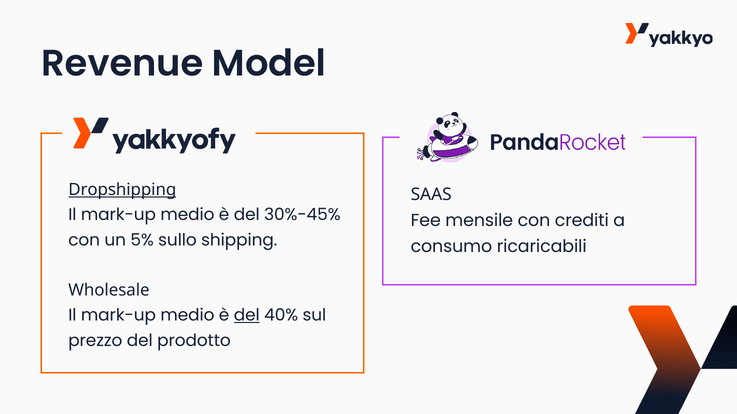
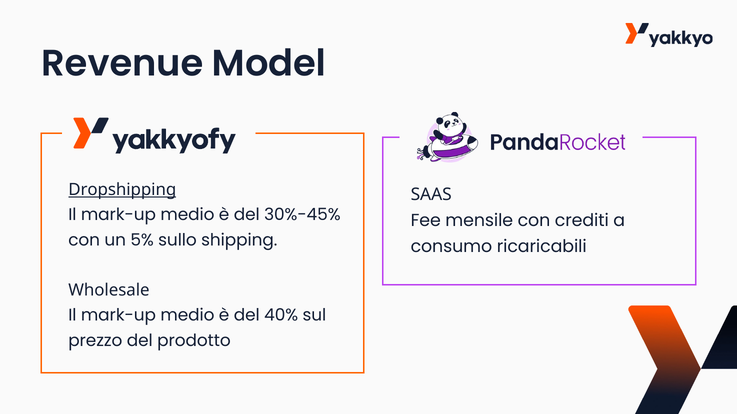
del underline: present -> none (247, 316)
